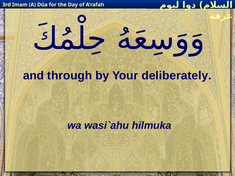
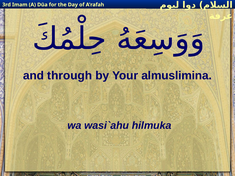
deliberately: deliberately -> almuslimina (177, 76)
